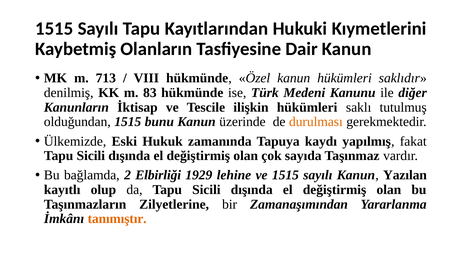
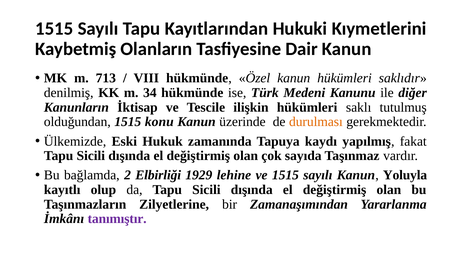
83: 83 -> 34 (150, 93)
bunu: bunu -> konu (159, 122)
Yazılan: Yazılan -> Yoluyla (405, 175)
tanımıştır colour: orange -> purple (117, 219)
